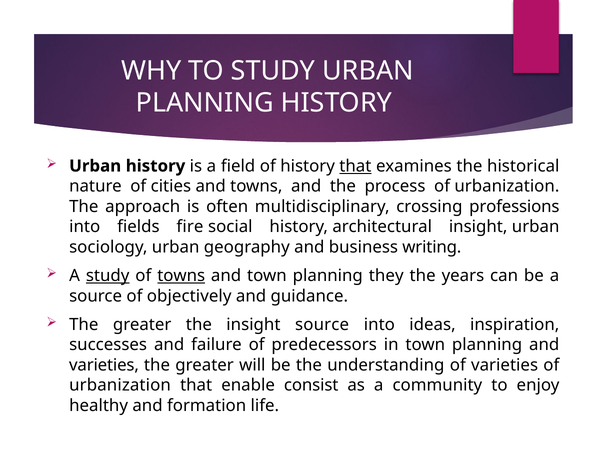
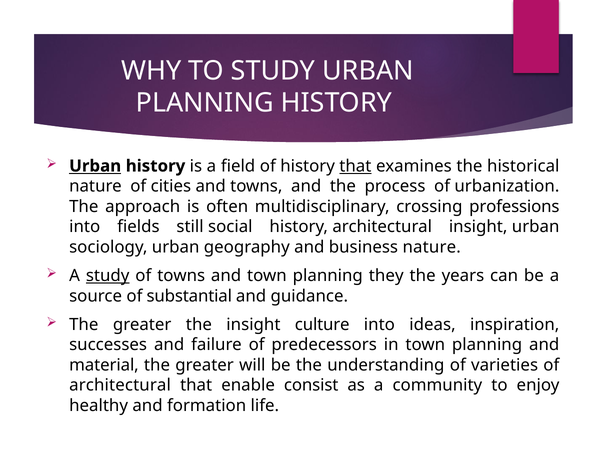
Urban underline: none -> present (95, 166)
fire: fire -> still (190, 227)
business writing: writing -> nature (432, 247)
towns underline: present -> none (181, 275)
objectively: objectively -> substantial (189, 296)
insight source: source -> culture (322, 324)
varieties: varieties -> material (104, 365)
urbanization: urbanization -> architectural (120, 385)
